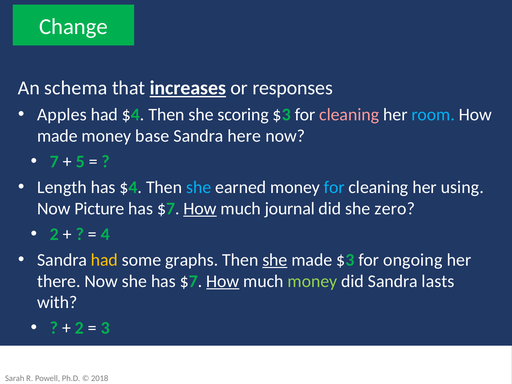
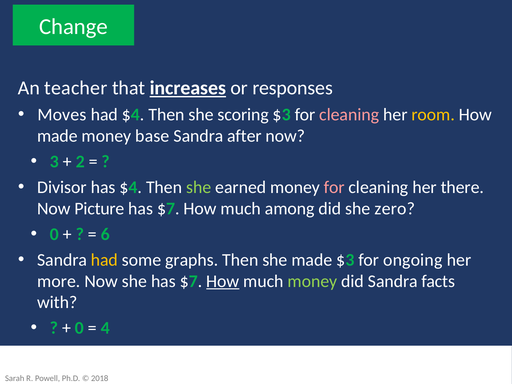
schema: schema -> teacher (76, 88)
Apples: Apples -> Moves (62, 115)
room colour: light blue -> yellow (433, 115)
here: here -> after (244, 136)
7: 7 -> 3 (54, 162)
5: 5 -> 2 (80, 162)
Length: Length -> Divisor (62, 187)
she colour: light blue -> light green (199, 187)
for colour: light blue -> pink (334, 187)
using: using -> there (462, 187)
How underline: present -> none (200, 209)
journal: journal -> among (290, 209)
2: 2 -> 0 (54, 234)
4: 4 -> 6 (105, 234)
she underline: present -> none (275, 260)
there: there -> more (59, 281)
lasts: lasts -> facts (438, 281)
2: 2 -> 0 (79, 328)
3: 3 -> 4 (105, 328)
